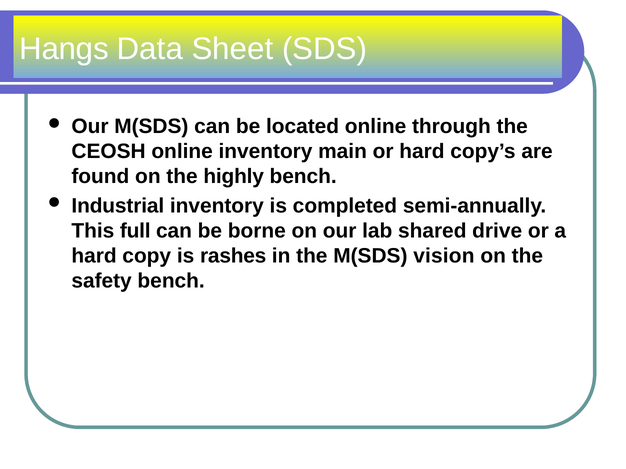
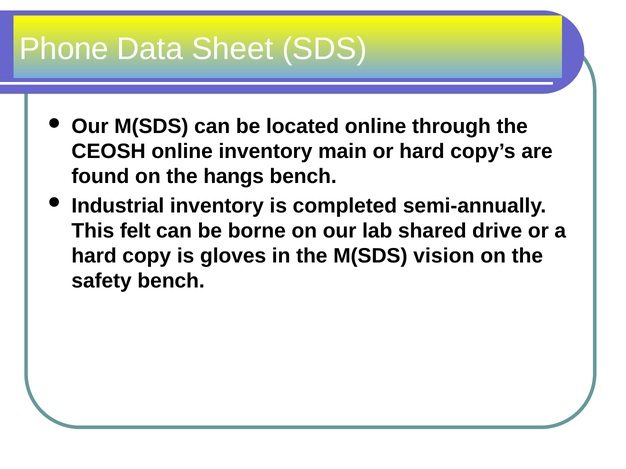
Hangs: Hangs -> Phone (64, 49)
highly: highly -> hangs (234, 177)
full: full -> felt (135, 231)
rashes: rashes -> gloves (233, 256)
